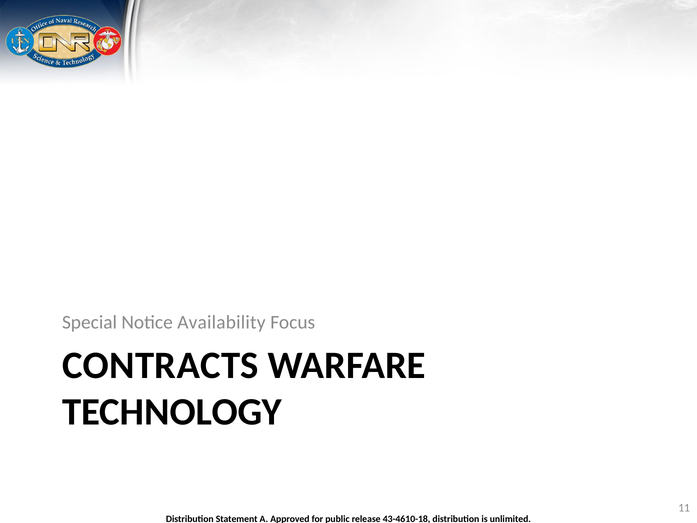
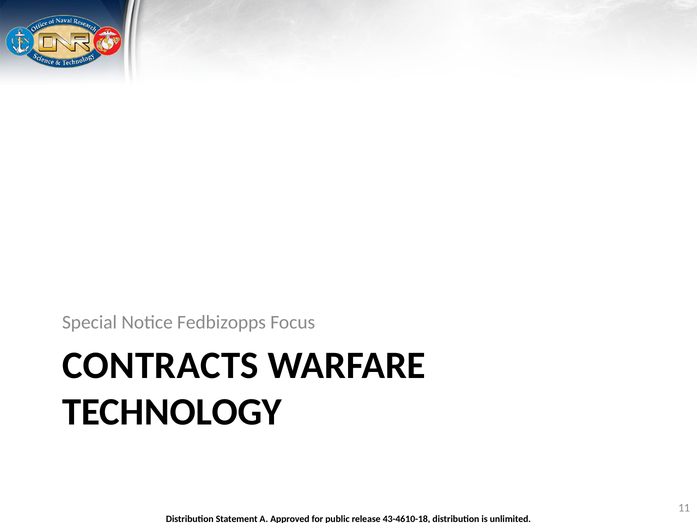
Availability: Availability -> Fedbizopps (222, 322)
